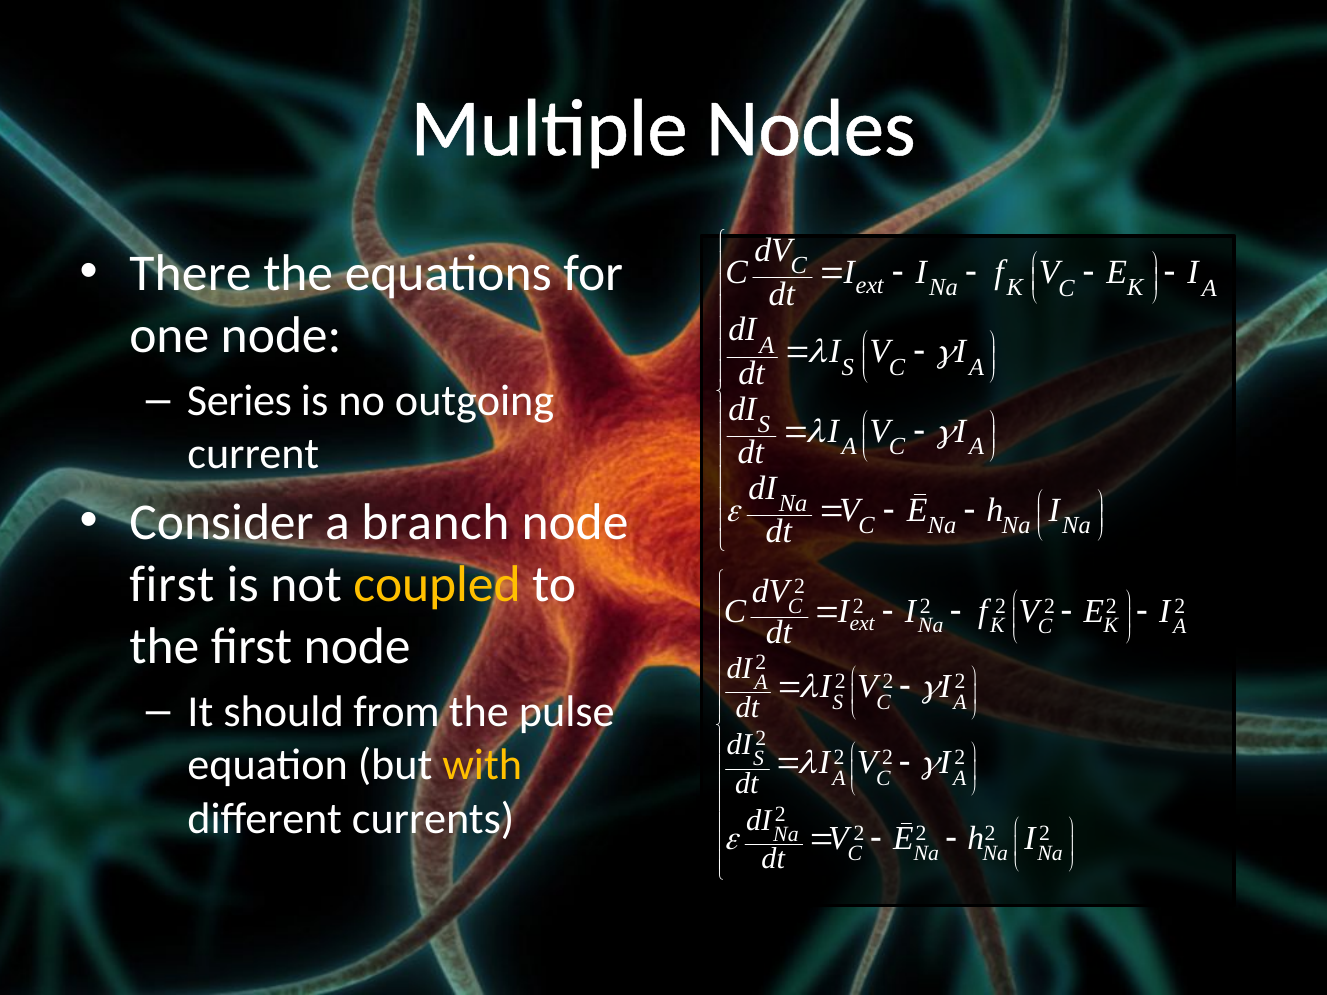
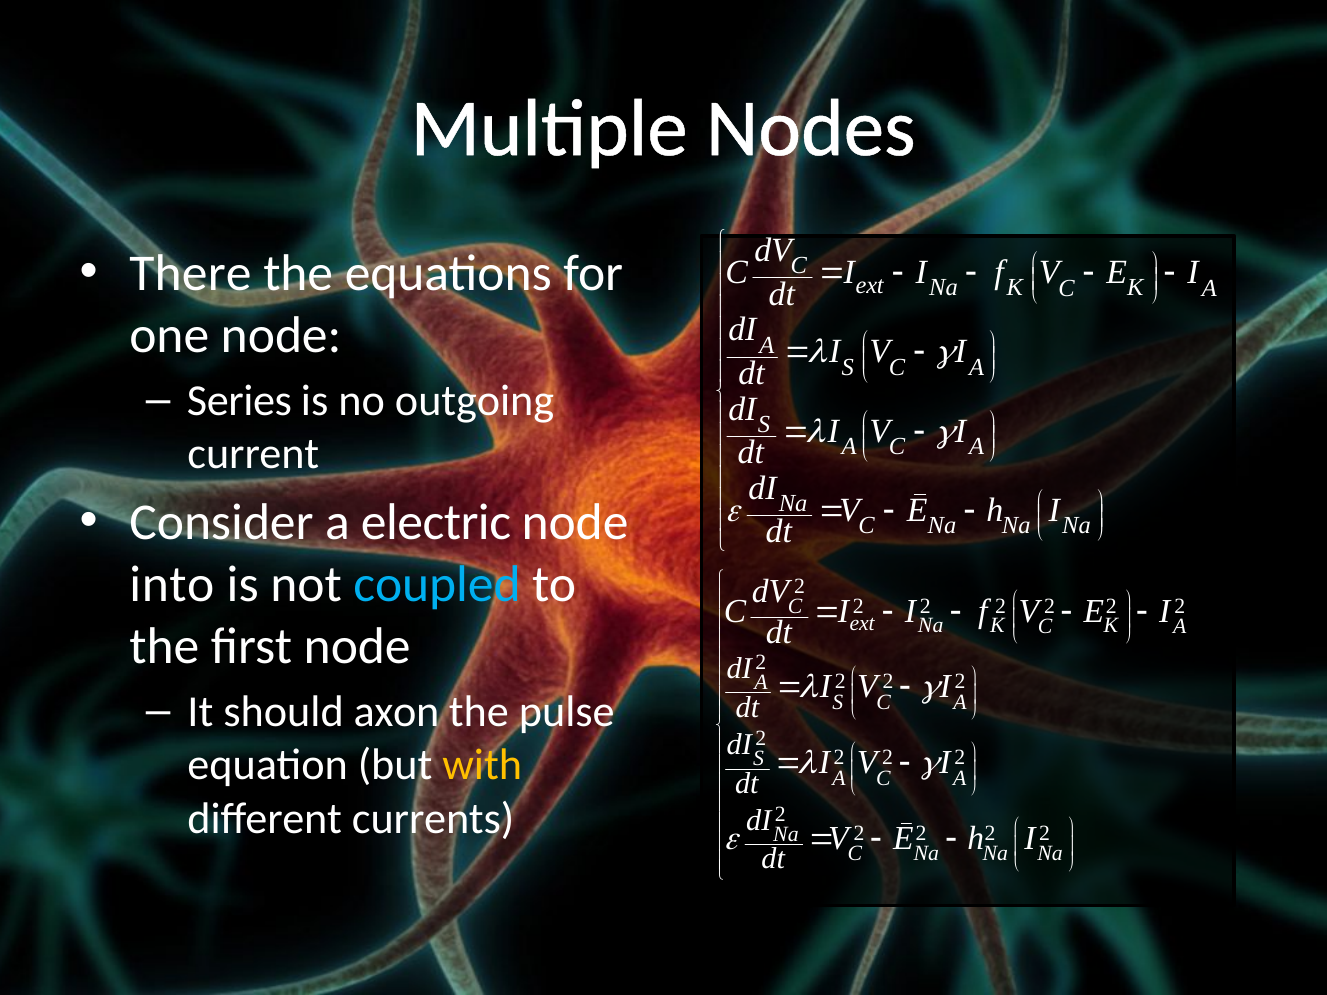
branch: branch -> electric (436, 523)
first: first -> into (172, 585)
coupled colour: yellow -> light blue (437, 585)
from: from -> axon (396, 712)
